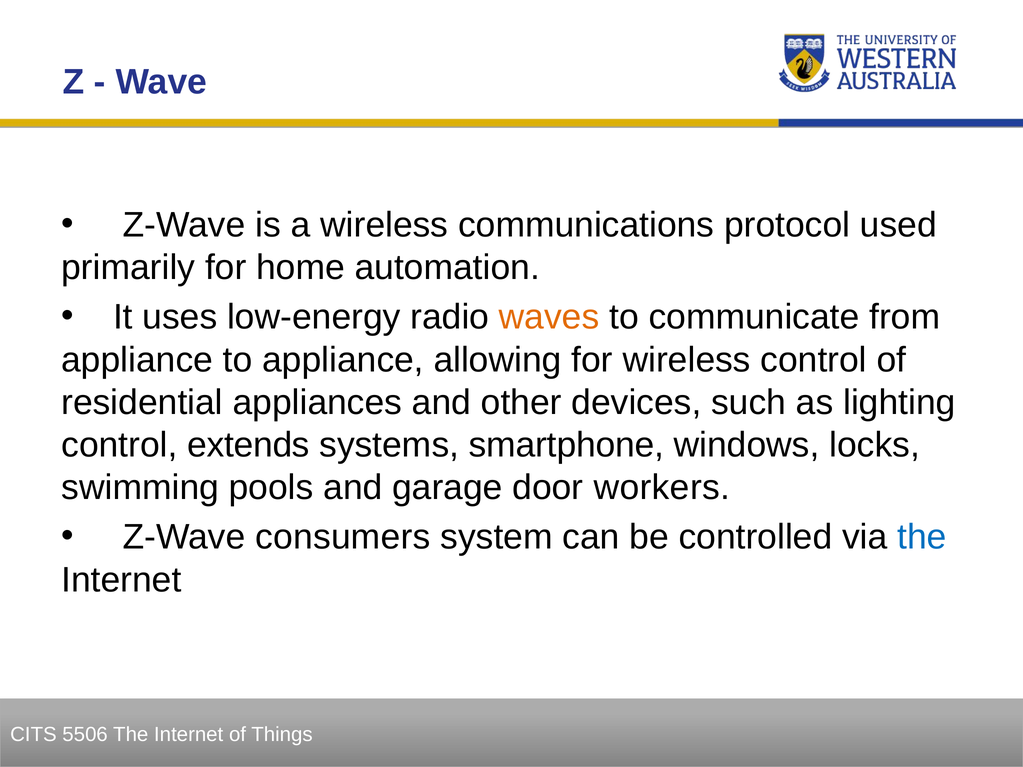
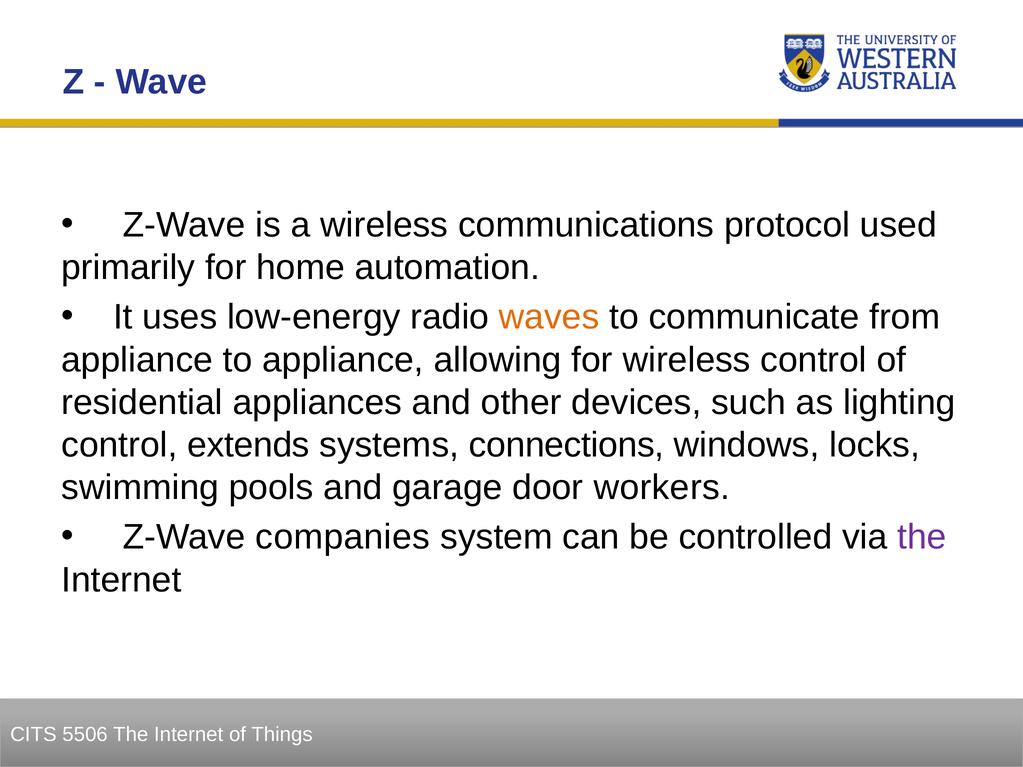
smartphone: smartphone -> connections (567, 445)
consumers: consumers -> companies (343, 537)
the colour: blue -> purple (922, 537)
